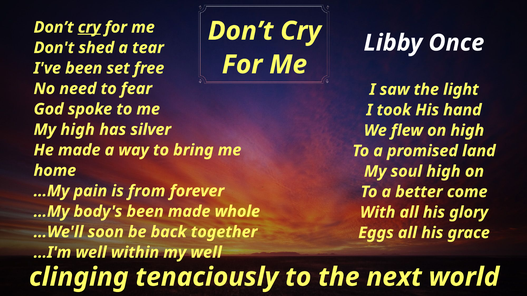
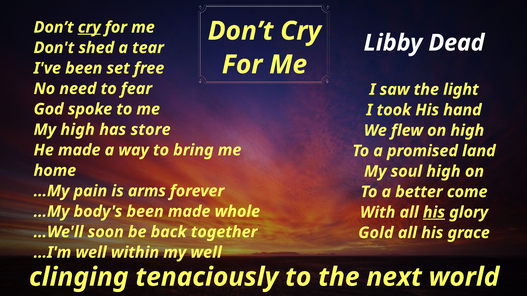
Once: Once -> Dead (456, 43)
silver: silver -> store (151, 130)
from: from -> arms (147, 191)
his underline: none -> present (434, 213)
Eggs: Eggs -> Gold (376, 233)
